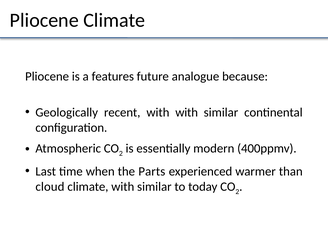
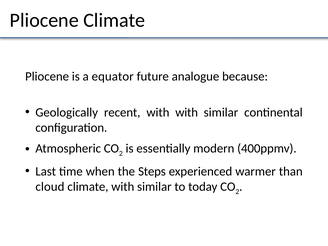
features: features -> equator (113, 76)
Parts: Parts -> Steps (152, 171)
